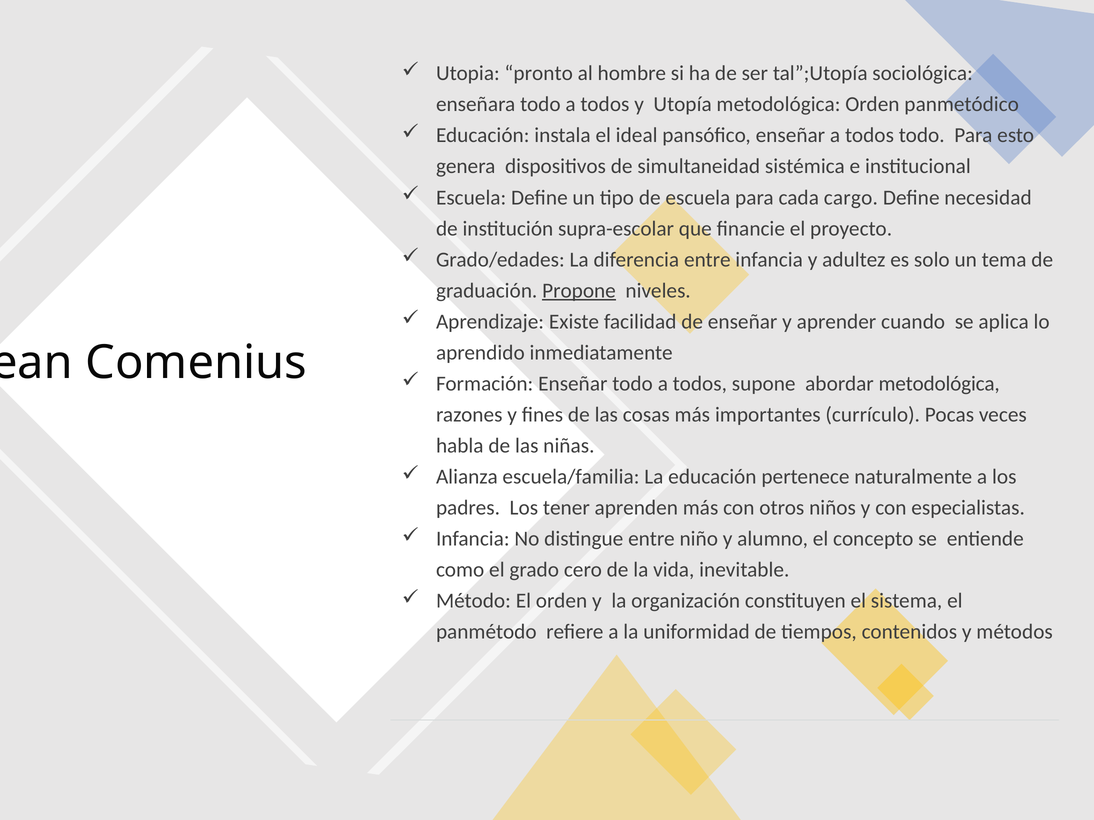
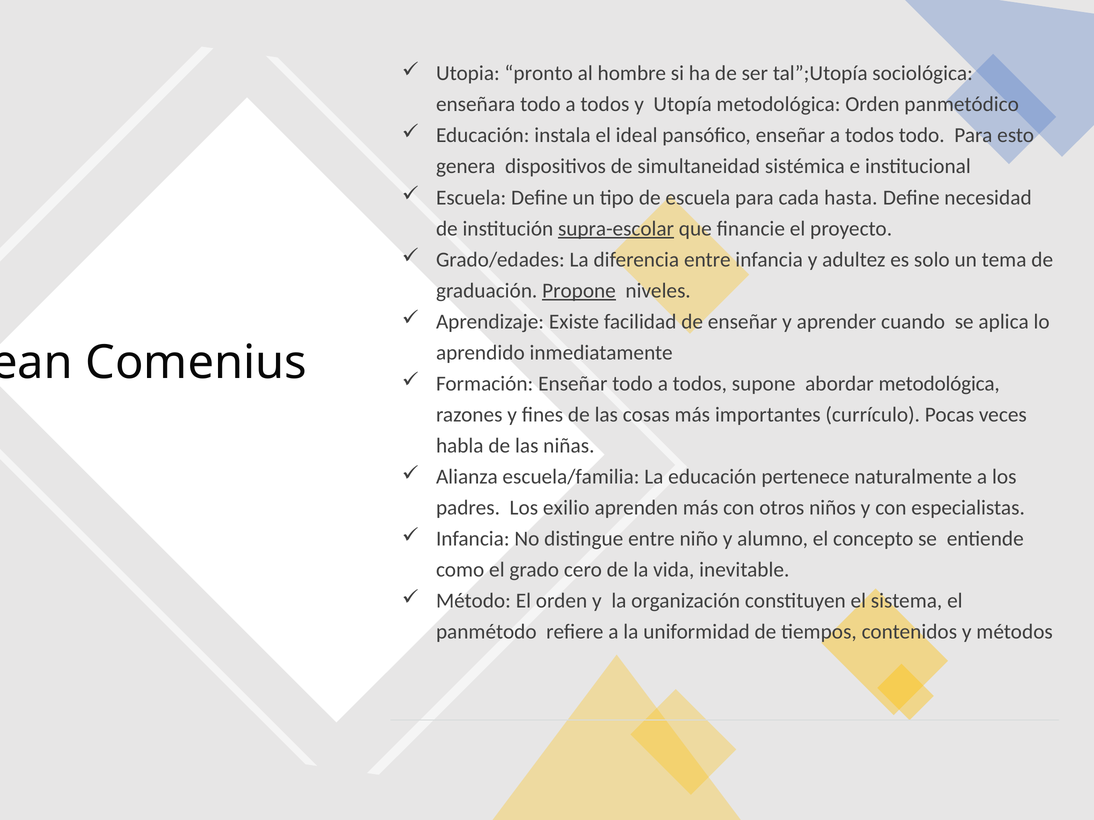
cargo: cargo -> hasta (851, 198)
supra-escolar underline: none -> present (616, 229)
tener: tener -> exilio (566, 508)
